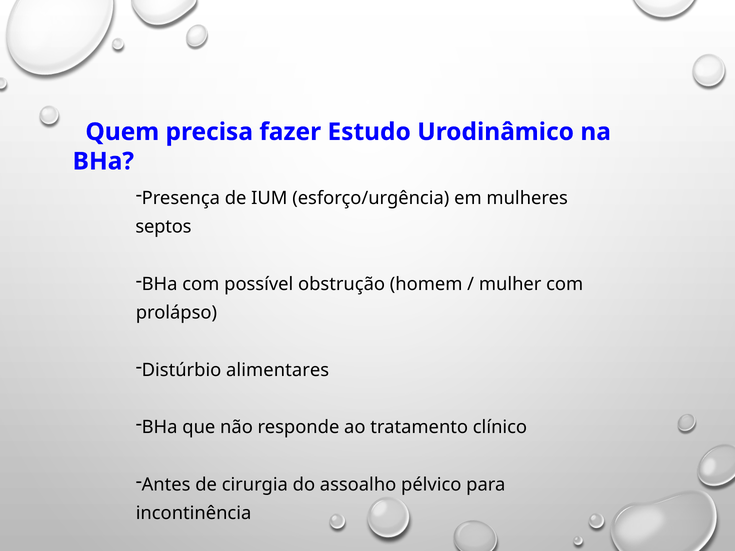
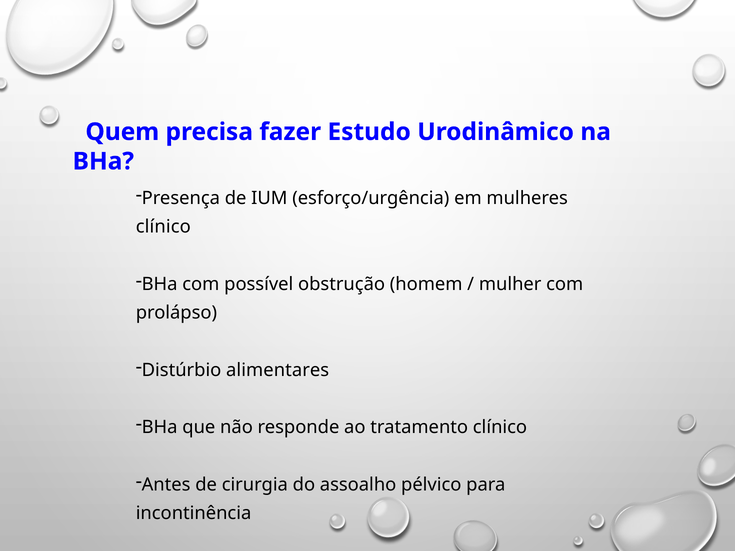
septos: septos -> clínico (163, 227)
